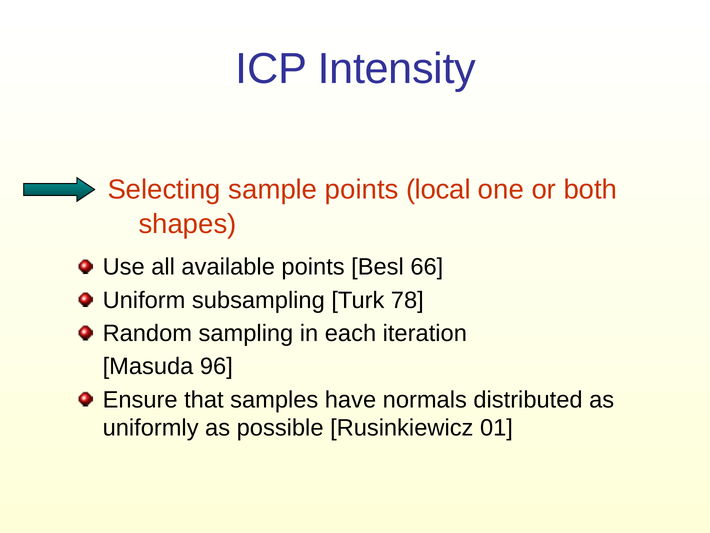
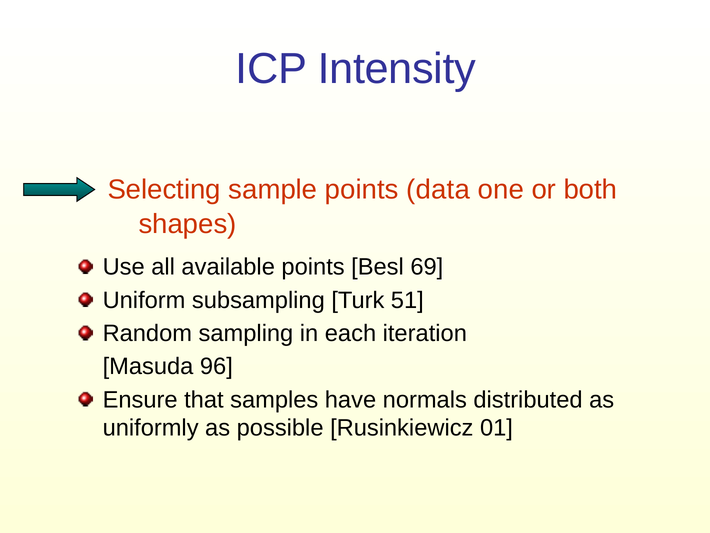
local: local -> data (438, 189)
66: 66 -> 69 (427, 267)
78: 78 -> 51 (407, 300)
